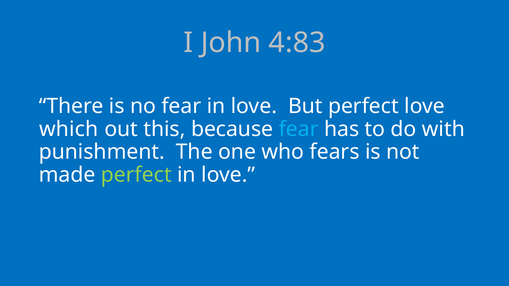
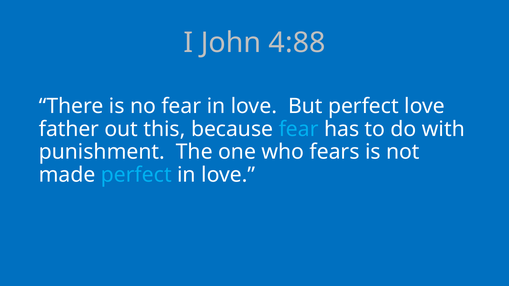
4:83: 4:83 -> 4:88 (297, 43)
which: which -> father (69, 129)
perfect colour: light green -> light blue (136, 175)
